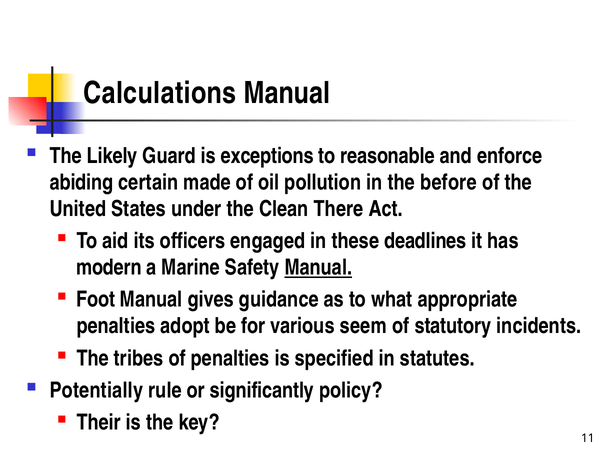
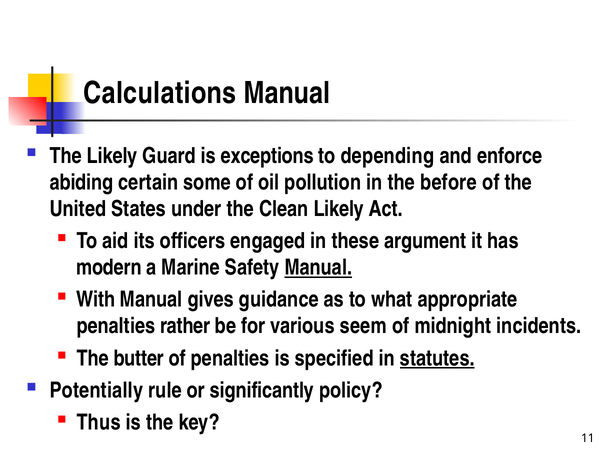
reasonable: reasonable -> depending (387, 156)
made: made -> some (207, 183)
Clean There: There -> Likely (339, 209)
deadlines: deadlines -> argument (425, 241)
Foot: Foot -> With (96, 300)
adopt: adopt -> rather (185, 327)
statutory: statutory -> midnight (453, 327)
tribes: tribes -> butter (139, 359)
statutes underline: none -> present (437, 359)
Their: Their -> Thus (99, 423)
